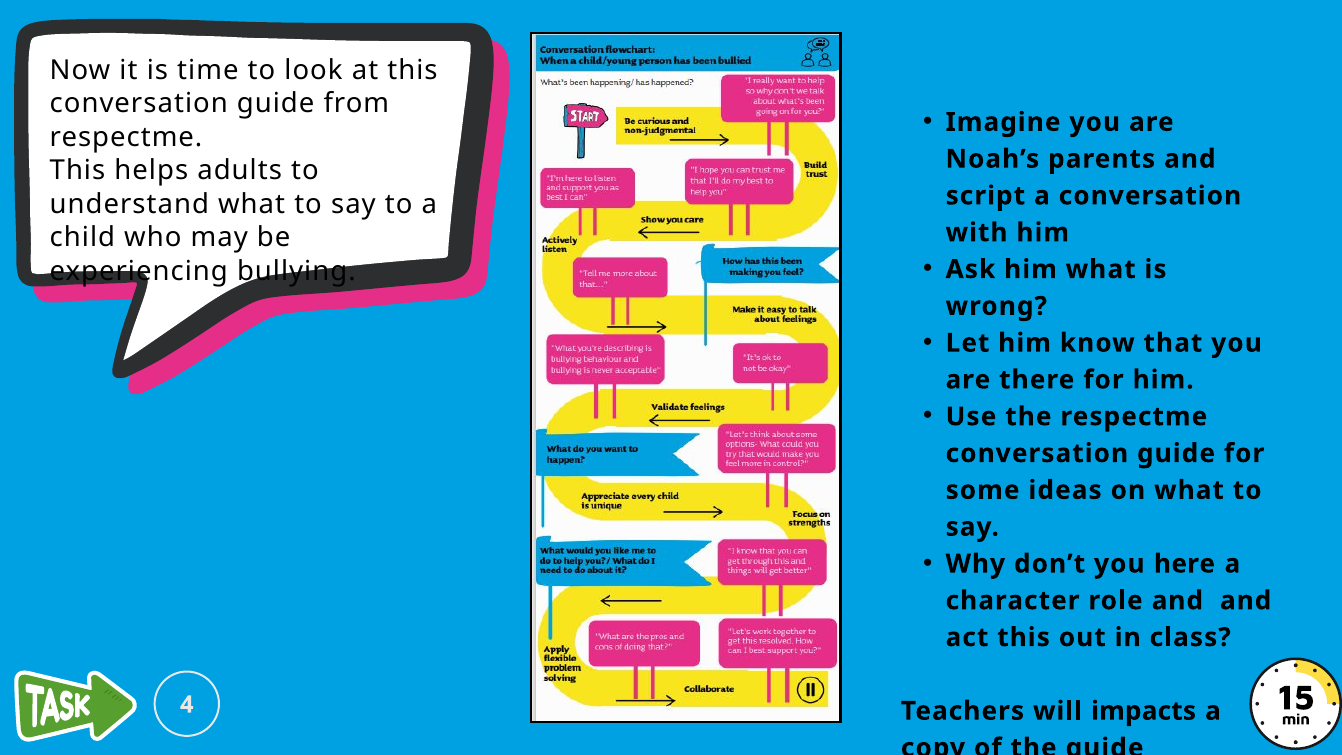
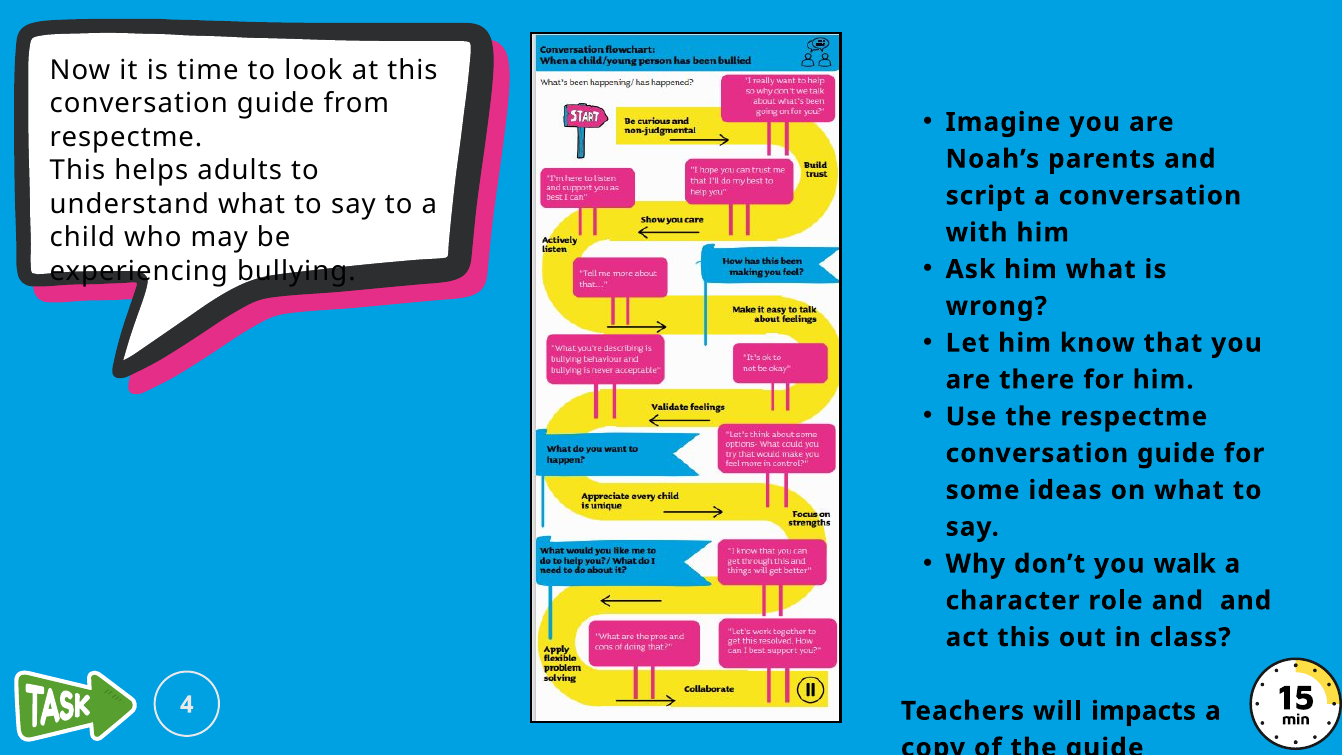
here: here -> walk (1185, 564)
